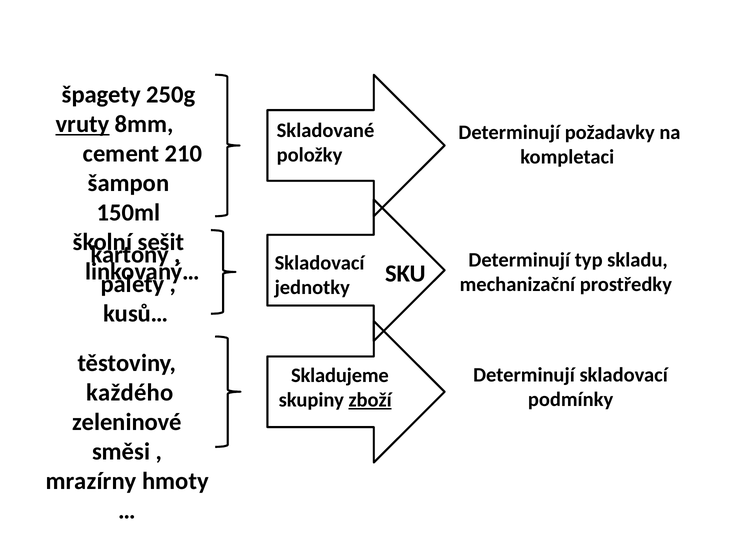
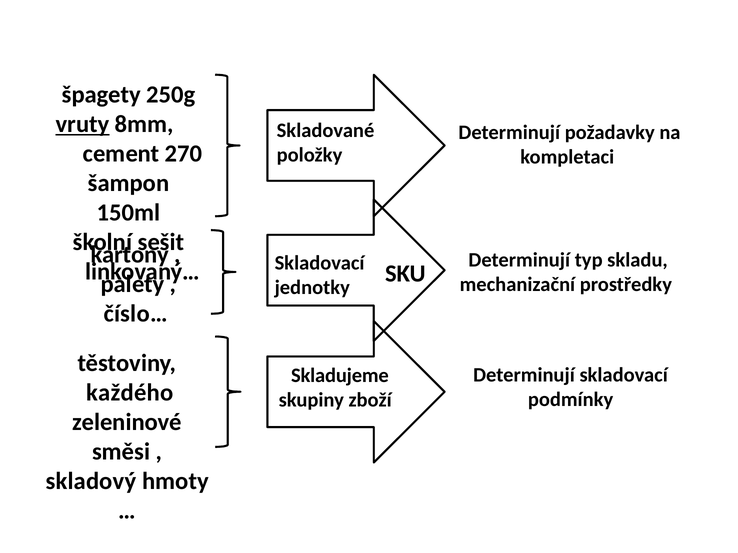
210: 210 -> 270 (184, 154)
kusů…: kusů… -> číslo… (136, 314)
zboží underline: present -> none (370, 400)
mrazírny: mrazírny -> skladový (91, 482)
